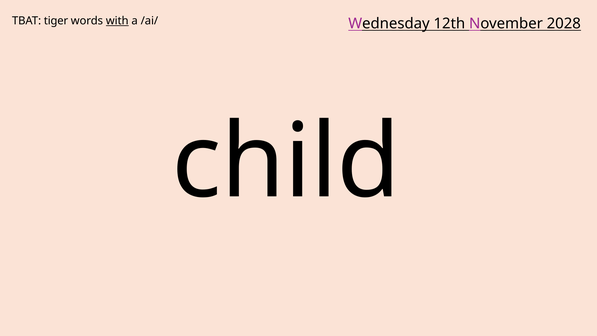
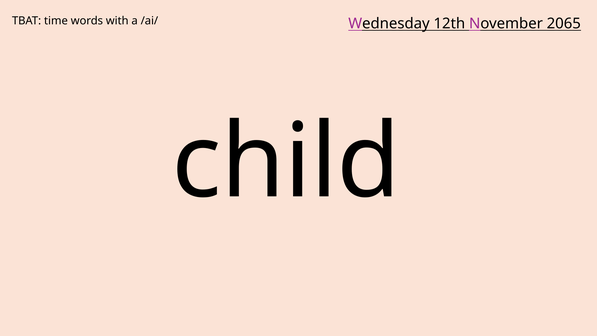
tiger: tiger -> time (56, 21)
with underline: present -> none (117, 21)
2028: 2028 -> 2065 (564, 23)
